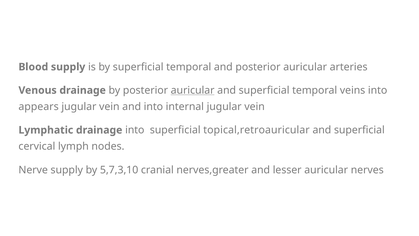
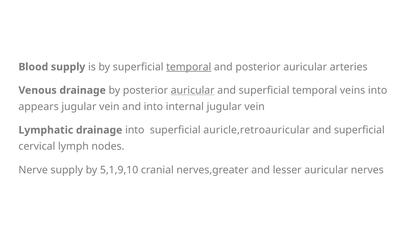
temporal underline: none -> present (189, 67)
topical,retroauricular: topical,retroauricular -> auricle,retroauricular (257, 130)
5,7,3,10: 5,7,3,10 -> 5,1,9,10 (119, 170)
